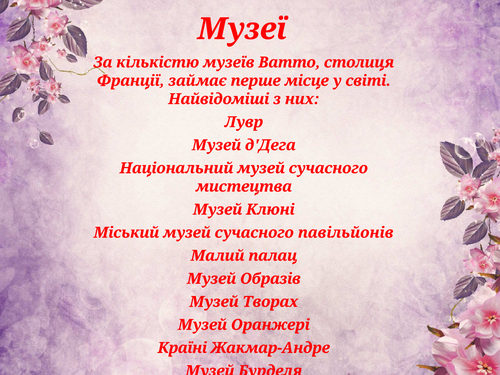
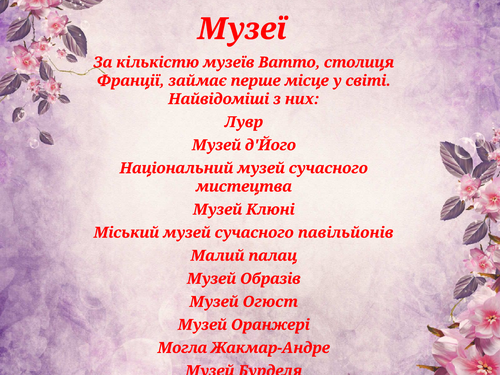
д'Дега: д'Дега -> д'Його (270, 145)
Творах: Творах -> Огюст (270, 302)
Країні: Країні -> Могла (182, 348)
